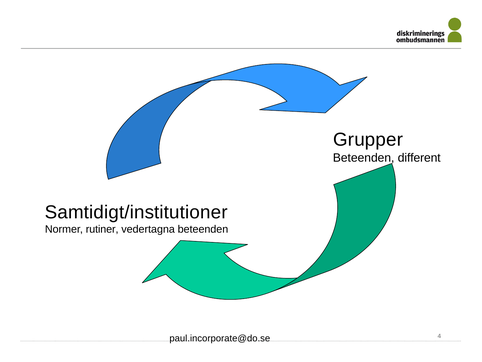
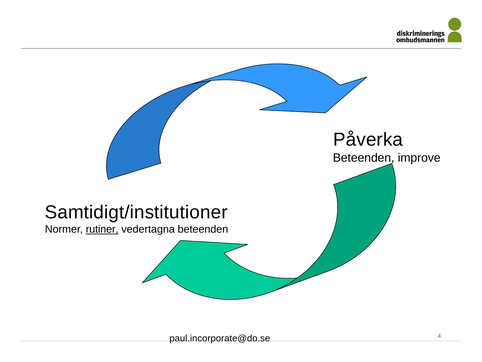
Grupper: Grupper -> Påverka (368, 140)
different: different -> improve (419, 158)
rutiner underline: none -> present (102, 229)
